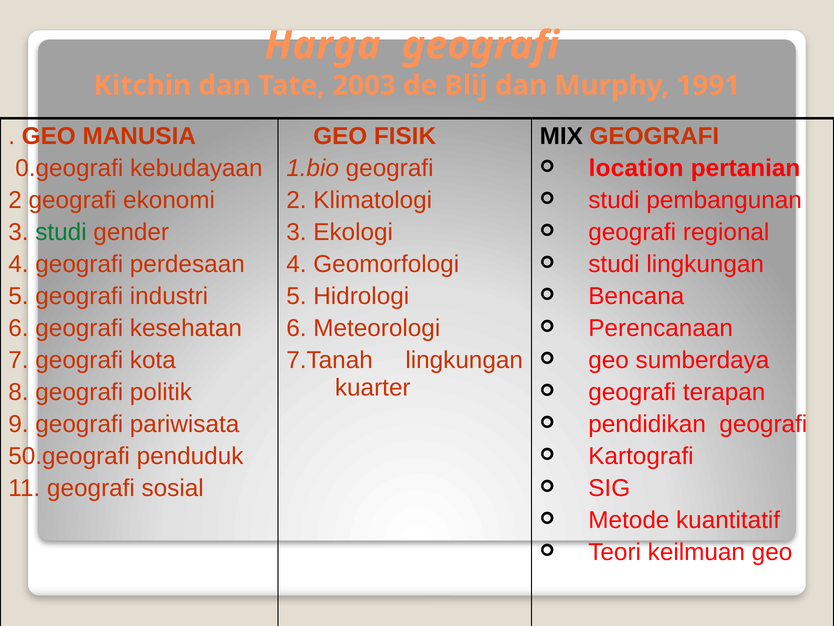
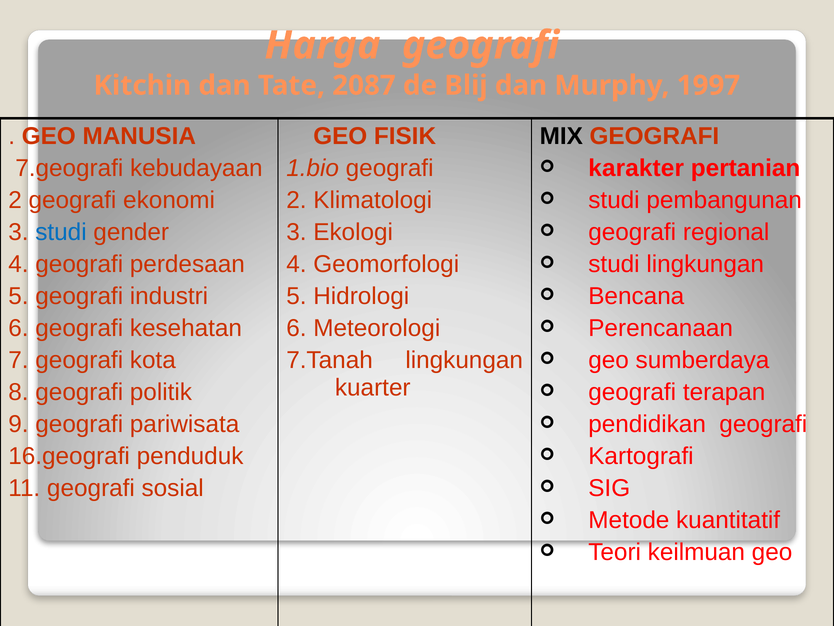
2003: 2003 -> 2087 (364, 85)
1991: 1991 -> 1997 (708, 85)
0.geografi: 0.geografi -> 7.geografi (69, 168)
location: location -> karakter (636, 168)
studi colour: green -> blue (61, 232)
50.geografi: 50.geografi -> 16.geografi (69, 456)
